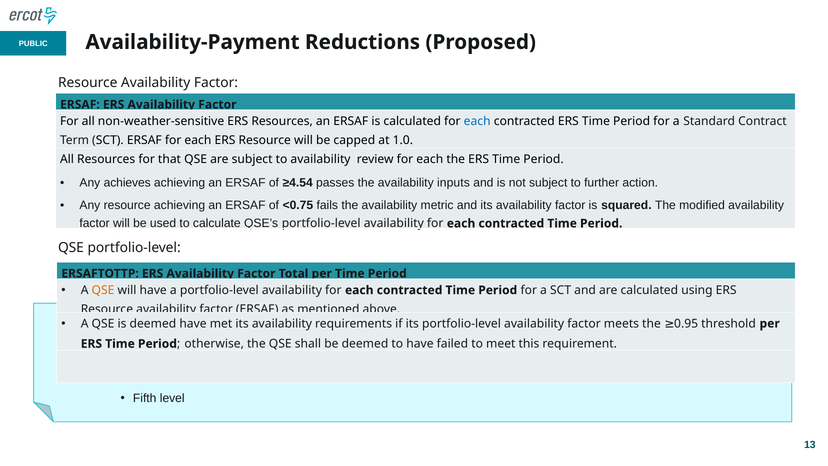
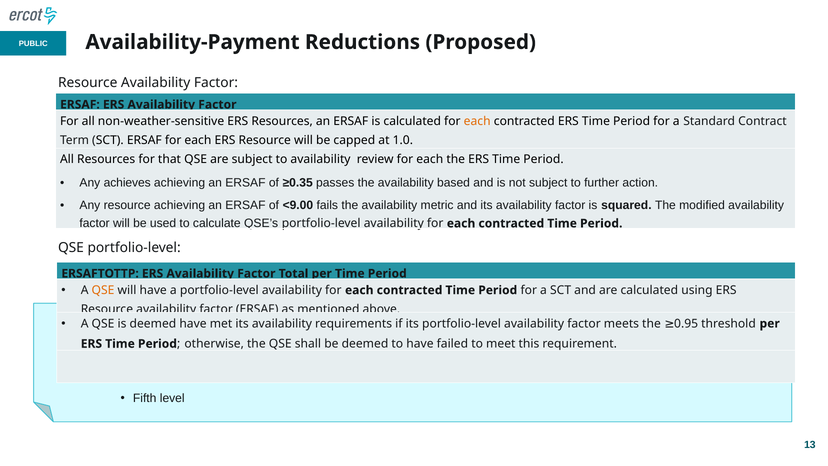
each colour: blue -> orange (477, 121)
≥4.54: ≥4.54 -> ≥0.35 (298, 183)
inputs: inputs -> based (453, 183)
<0.75: <0.75 -> <9.00 (298, 205)
